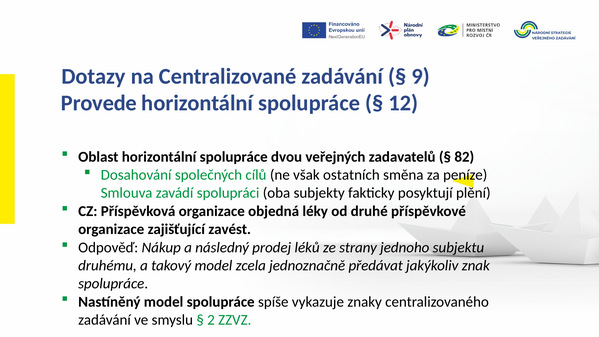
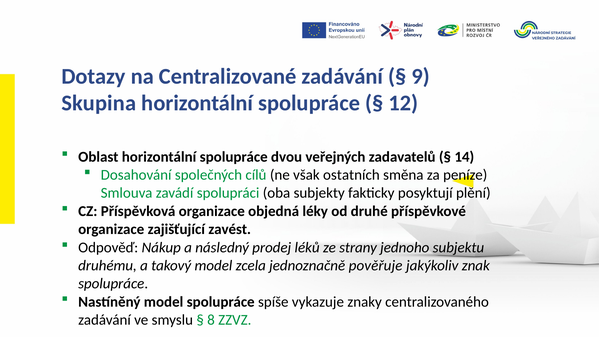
Provede: Provede -> Skupina (99, 103)
82: 82 -> 14 (464, 157)
předávat: předávat -> pověřuje (376, 265)
2: 2 -> 8 (211, 320)
